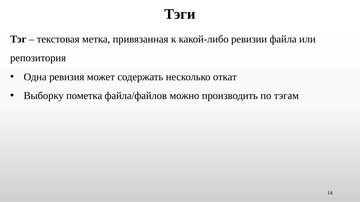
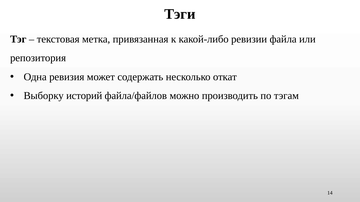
пометка: пометка -> историй (84, 96)
